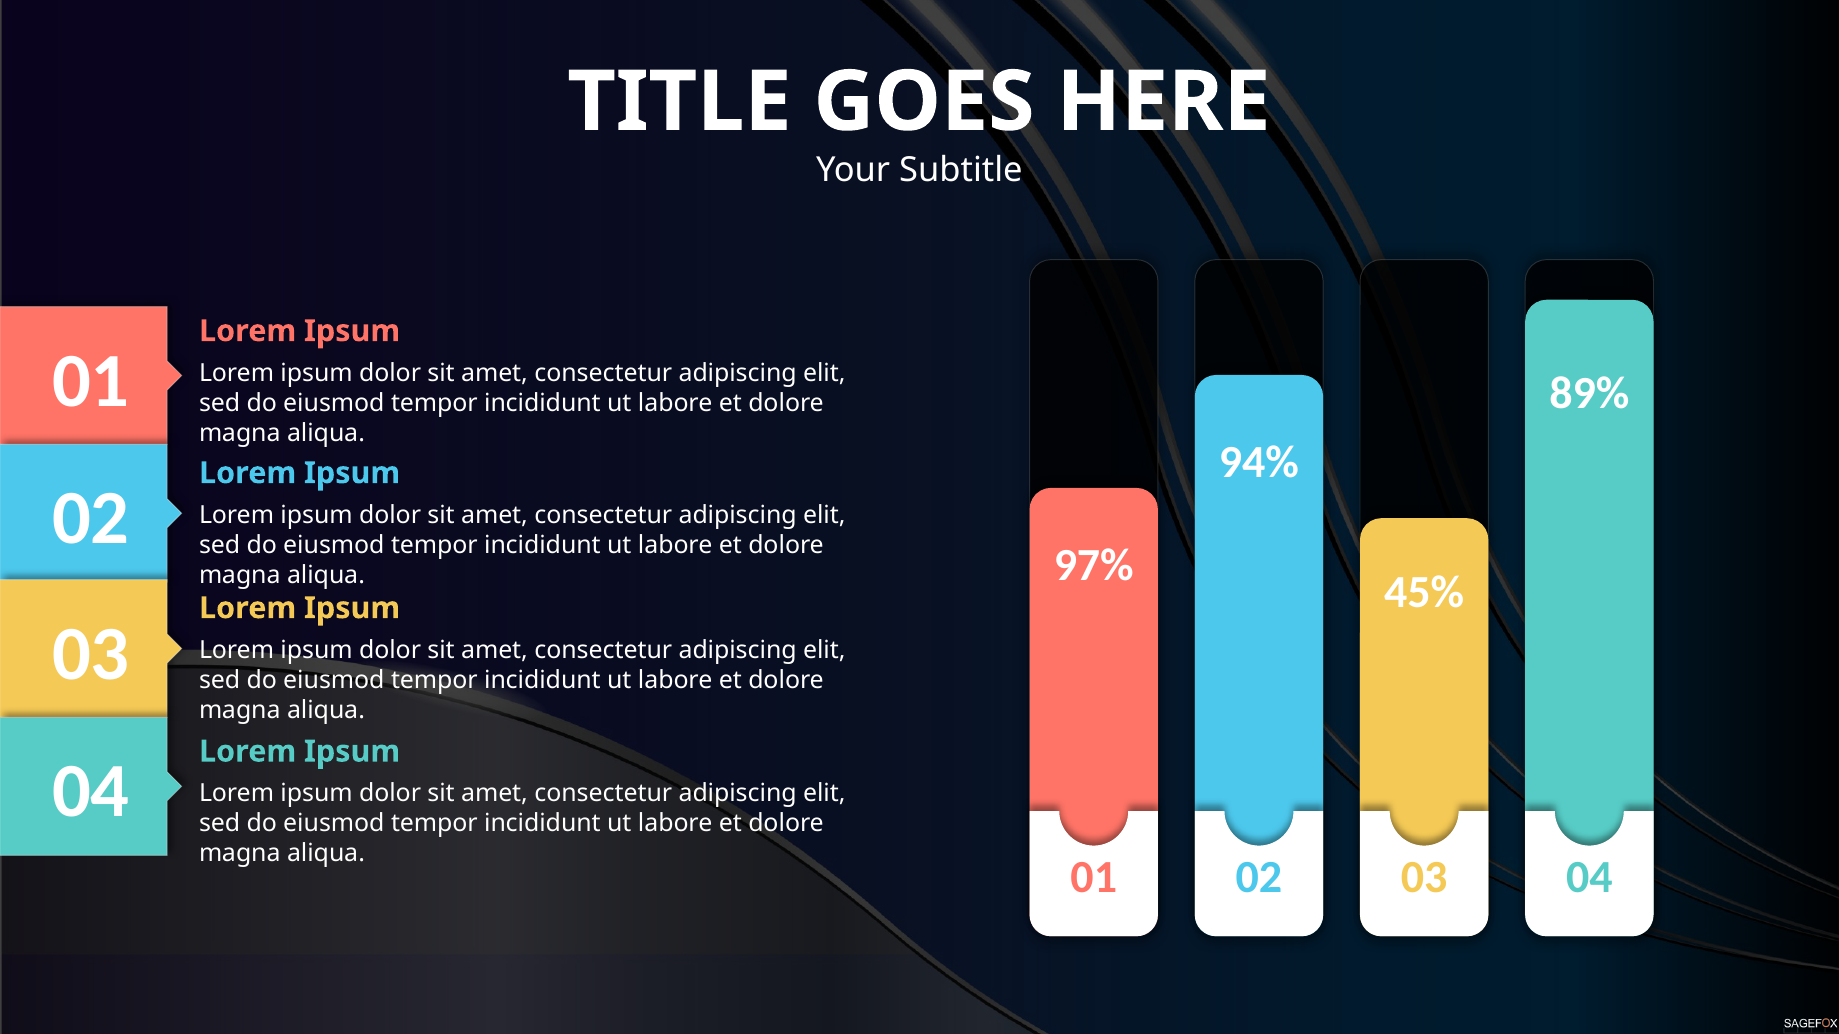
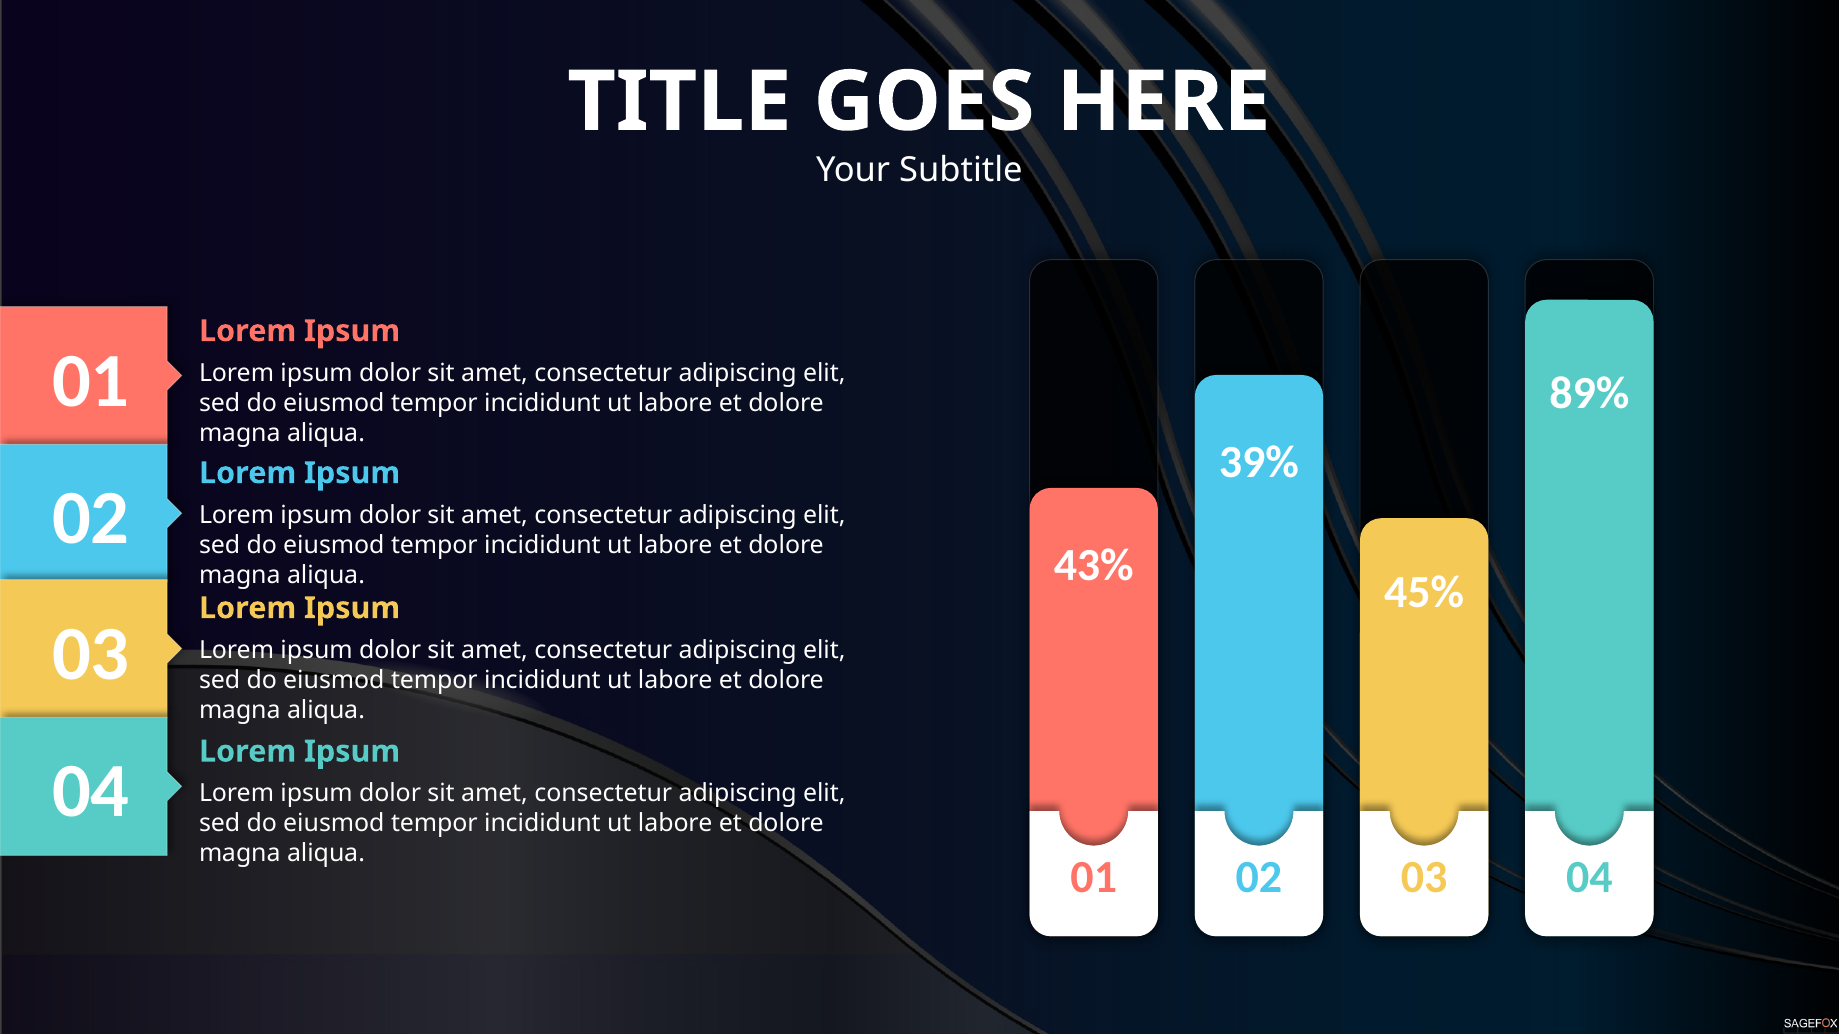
94%: 94% -> 39% (1259, 462)
97%: 97% -> 43% (1094, 565)
